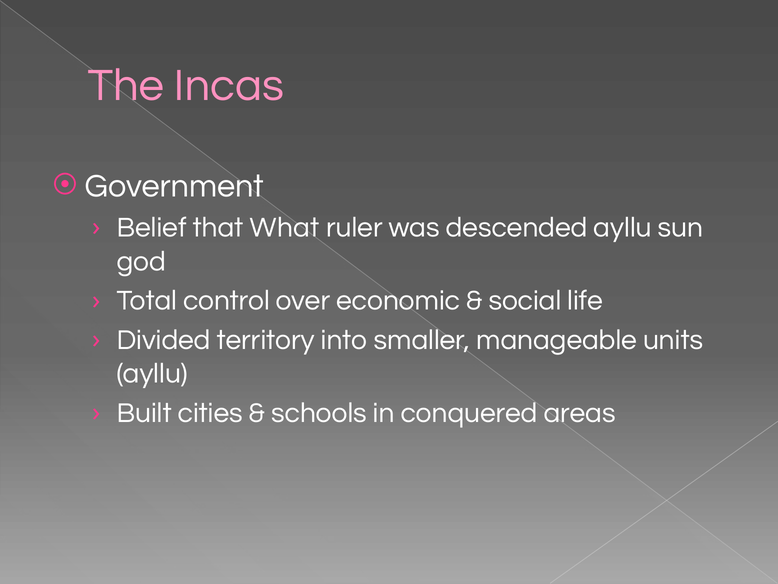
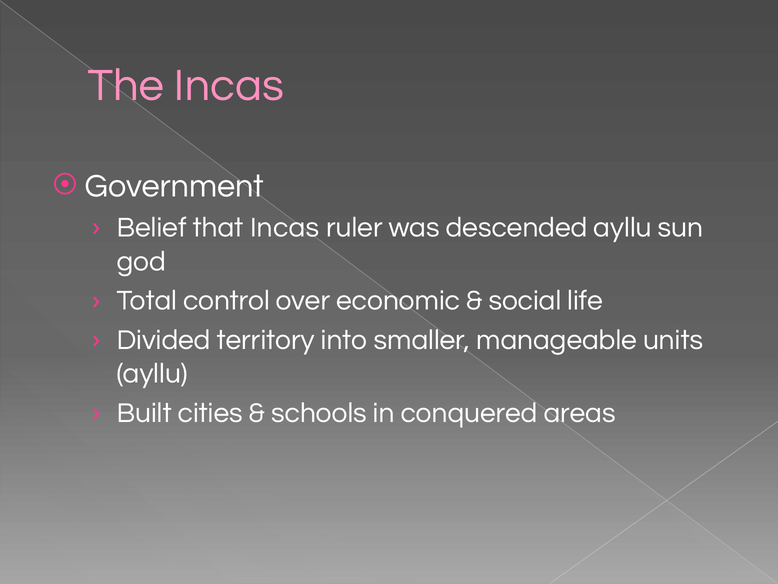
that What: What -> Incas (285, 227)
